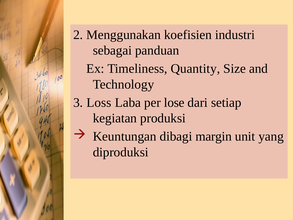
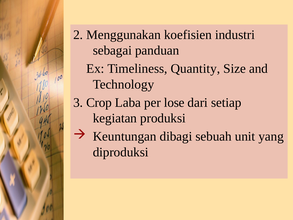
Loss: Loss -> Crop (99, 102)
margin: margin -> sebuah (214, 136)
